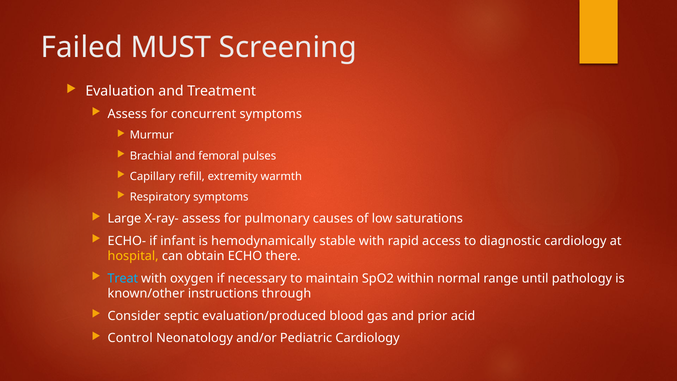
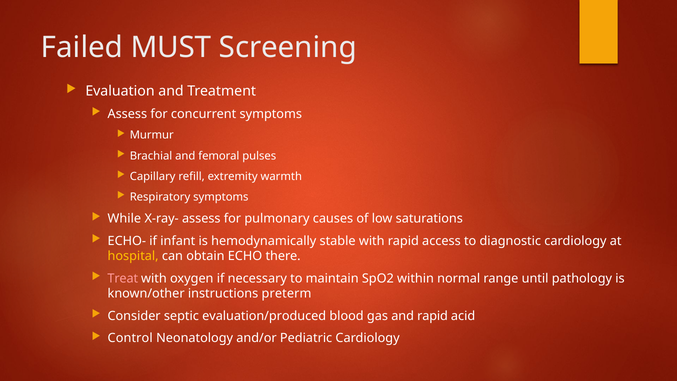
Large: Large -> While (124, 218)
Treat colour: light blue -> pink (123, 278)
through: through -> preterm (287, 293)
and prior: prior -> rapid (433, 316)
